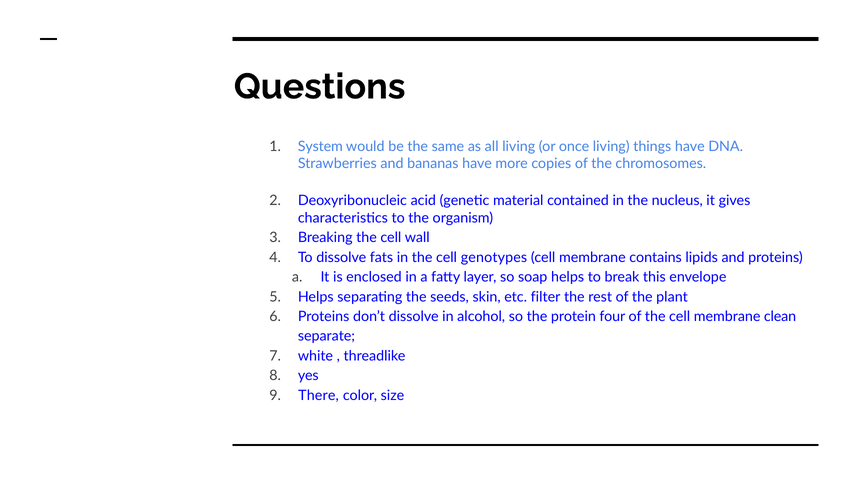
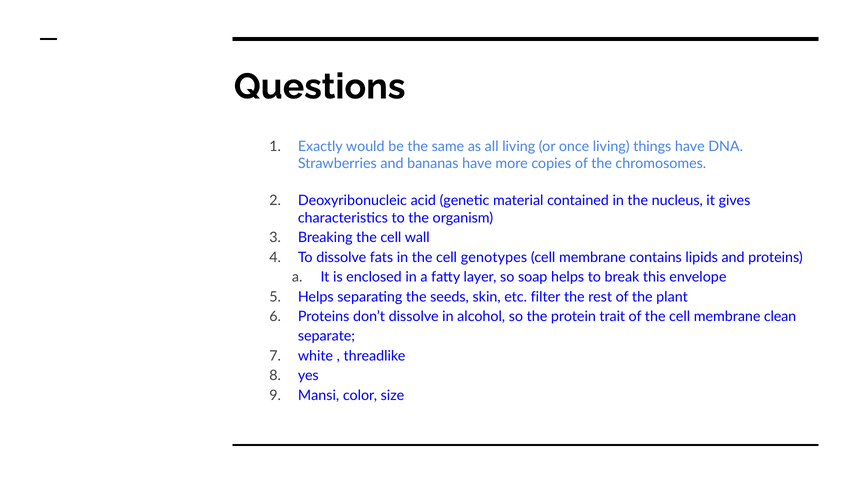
System: System -> Exactly (320, 146)
four: four -> trait (612, 316)
There: There -> Mansi (319, 395)
